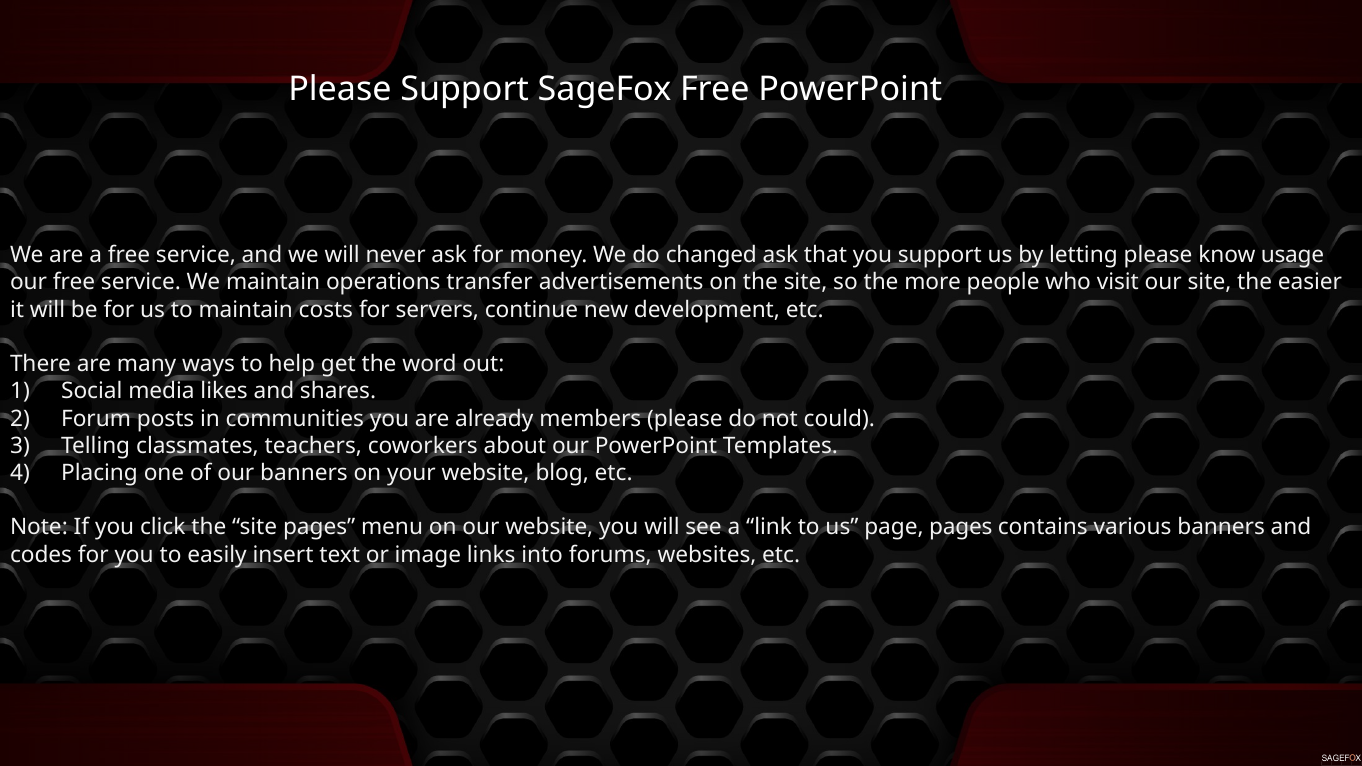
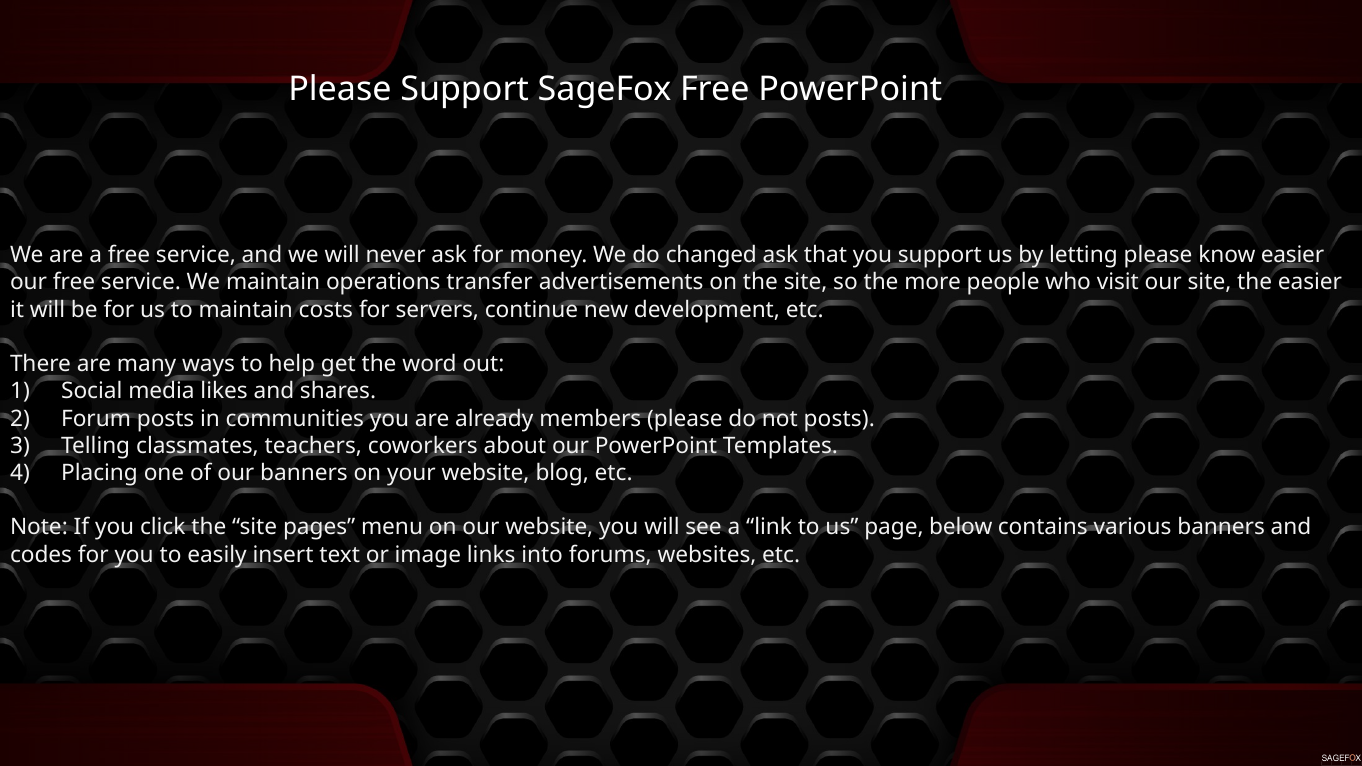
know usage: usage -> easier (1293, 255)
not could: could -> posts (839, 419)
page pages: pages -> below (961, 528)
